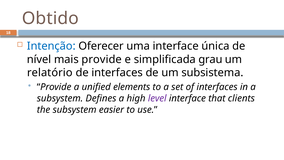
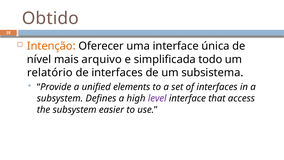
Intenção colour: blue -> orange (51, 46)
mais provide: provide -> arquivo (102, 59)
grau: grau -> todo (210, 59)
clients: clients -> access (241, 98)
